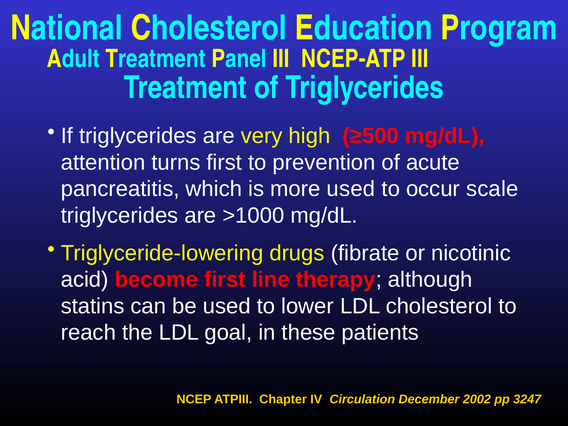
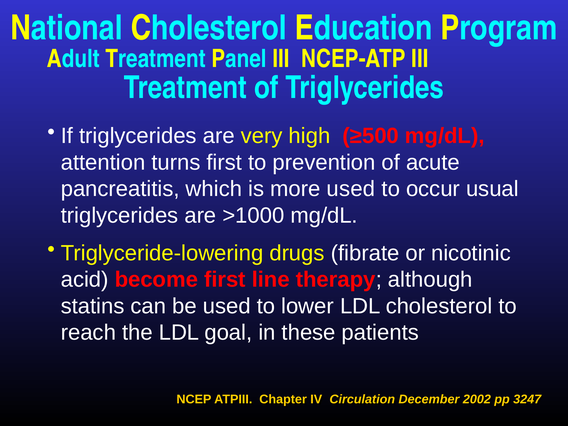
scale: scale -> usual (492, 189)
